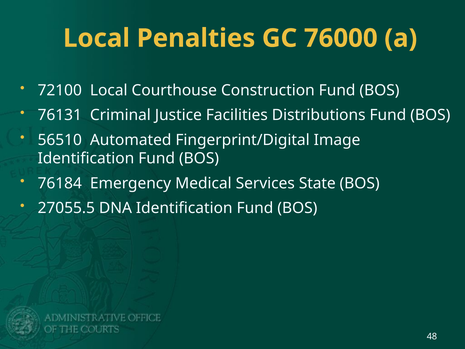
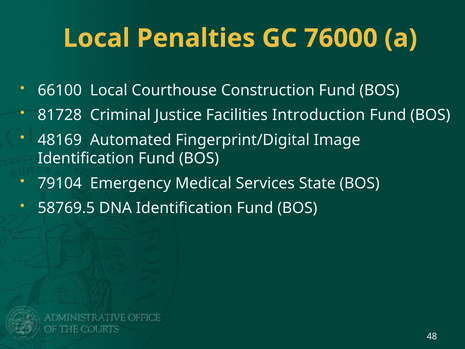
72100: 72100 -> 66100 (60, 90)
76131: 76131 -> 81728 (60, 115)
Distributions: Distributions -> Introduction (319, 115)
56510: 56510 -> 48169 (60, 140)
76184: 76184 -> 79104 (60, 183)
27055.5: 27055.5 -> 58769.5 (66, 208)
